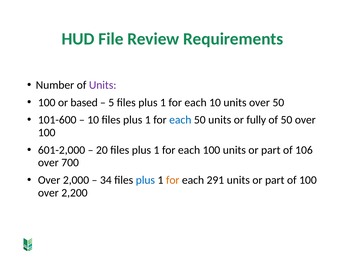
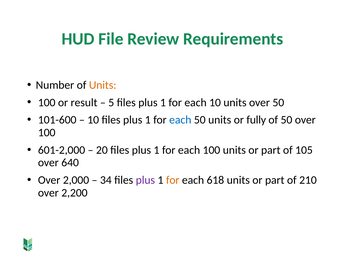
Units colour: purple -> orange (103, 85)
based: based -> result (84, 102)
106: 106 -> 105 (304, 150)
700: 700 -> 640 (70, 162)
plus colour: blue -> purple (145, 180)
291: 291 -> 618 (215, 180)
of 100: 100 -> 210 (308, 180)
